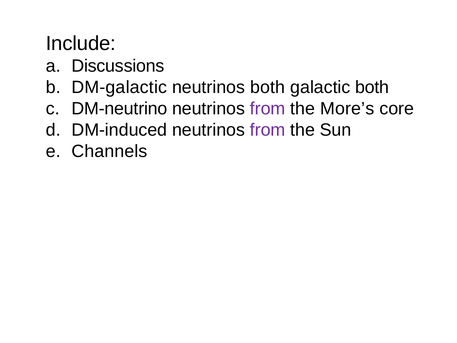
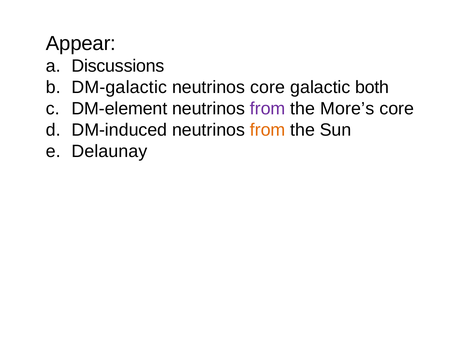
Include: Include -> Appear (81, 43)
neutrinos both: both -> core (268, 87)
DM-neutrino: DM-neutrino -> DM-element (119, 109)
from colour: purple -> orange (268, 130)
Channels: Channels -> Delaunay (109, 151)
